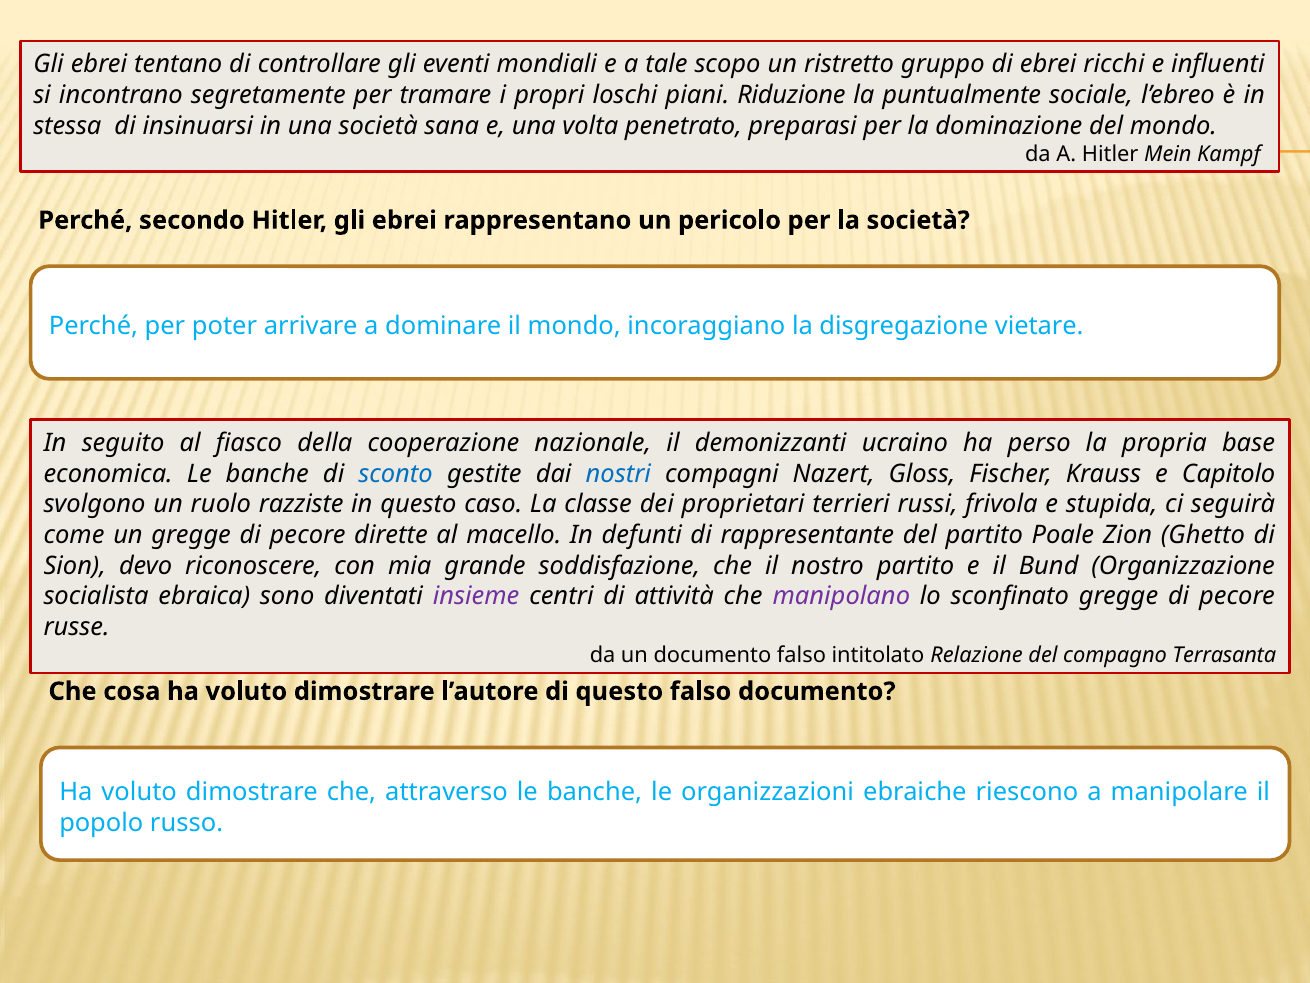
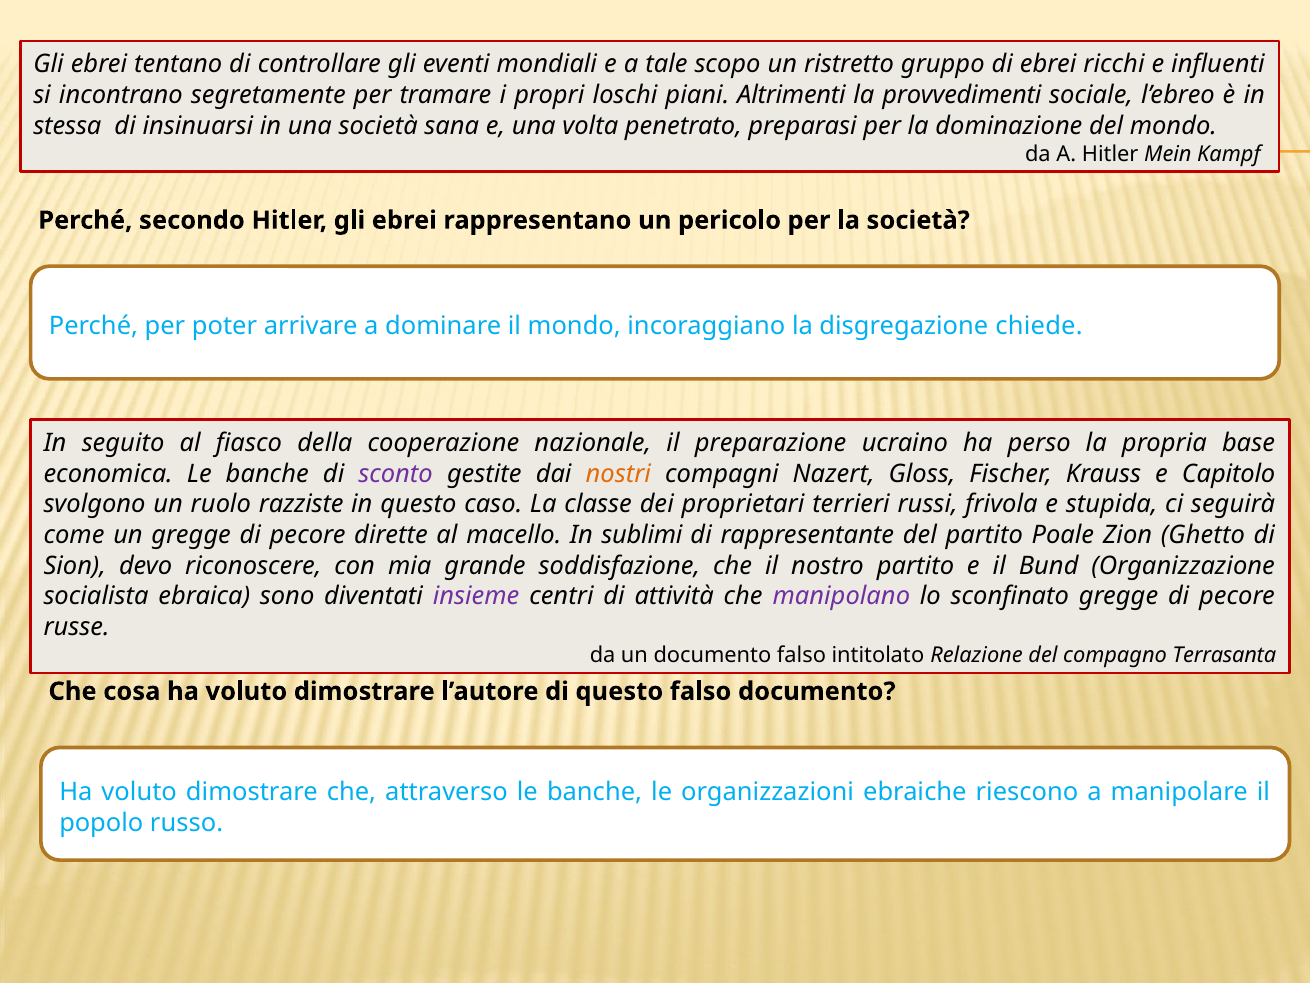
Riduzione: Riduzione -> Altrimenti (791, 95)
puntualmente: puntualmente -> provvedimenti (962, 95)
vietare: vietare -> chiede (1039, 326)
demonizzanti: demonizzanti -> preparazione (771, 443)
sconto colour: blue -> purple (396, 474)
nostri colour: blue -> orange (618, 474)
defunti: defunti -> sublimi (642, 535)
